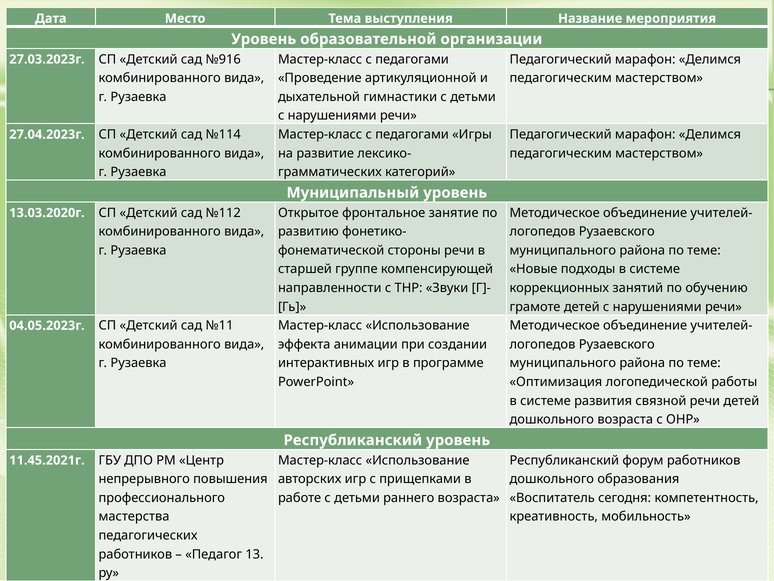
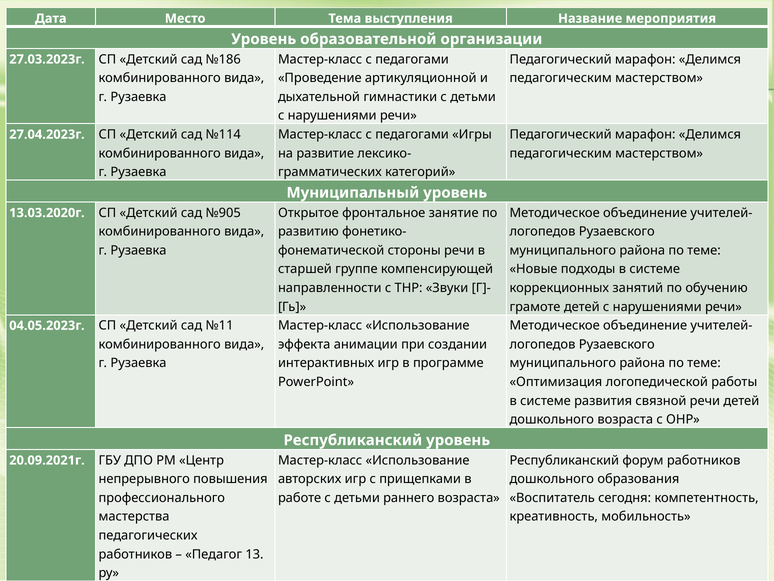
№916: №916 -> №186 (223, 59)
№112: №112 -> №905 (223, 213)
11.45.2021г: 11.45.2021г -> 20.09.2021г (47, 460)
